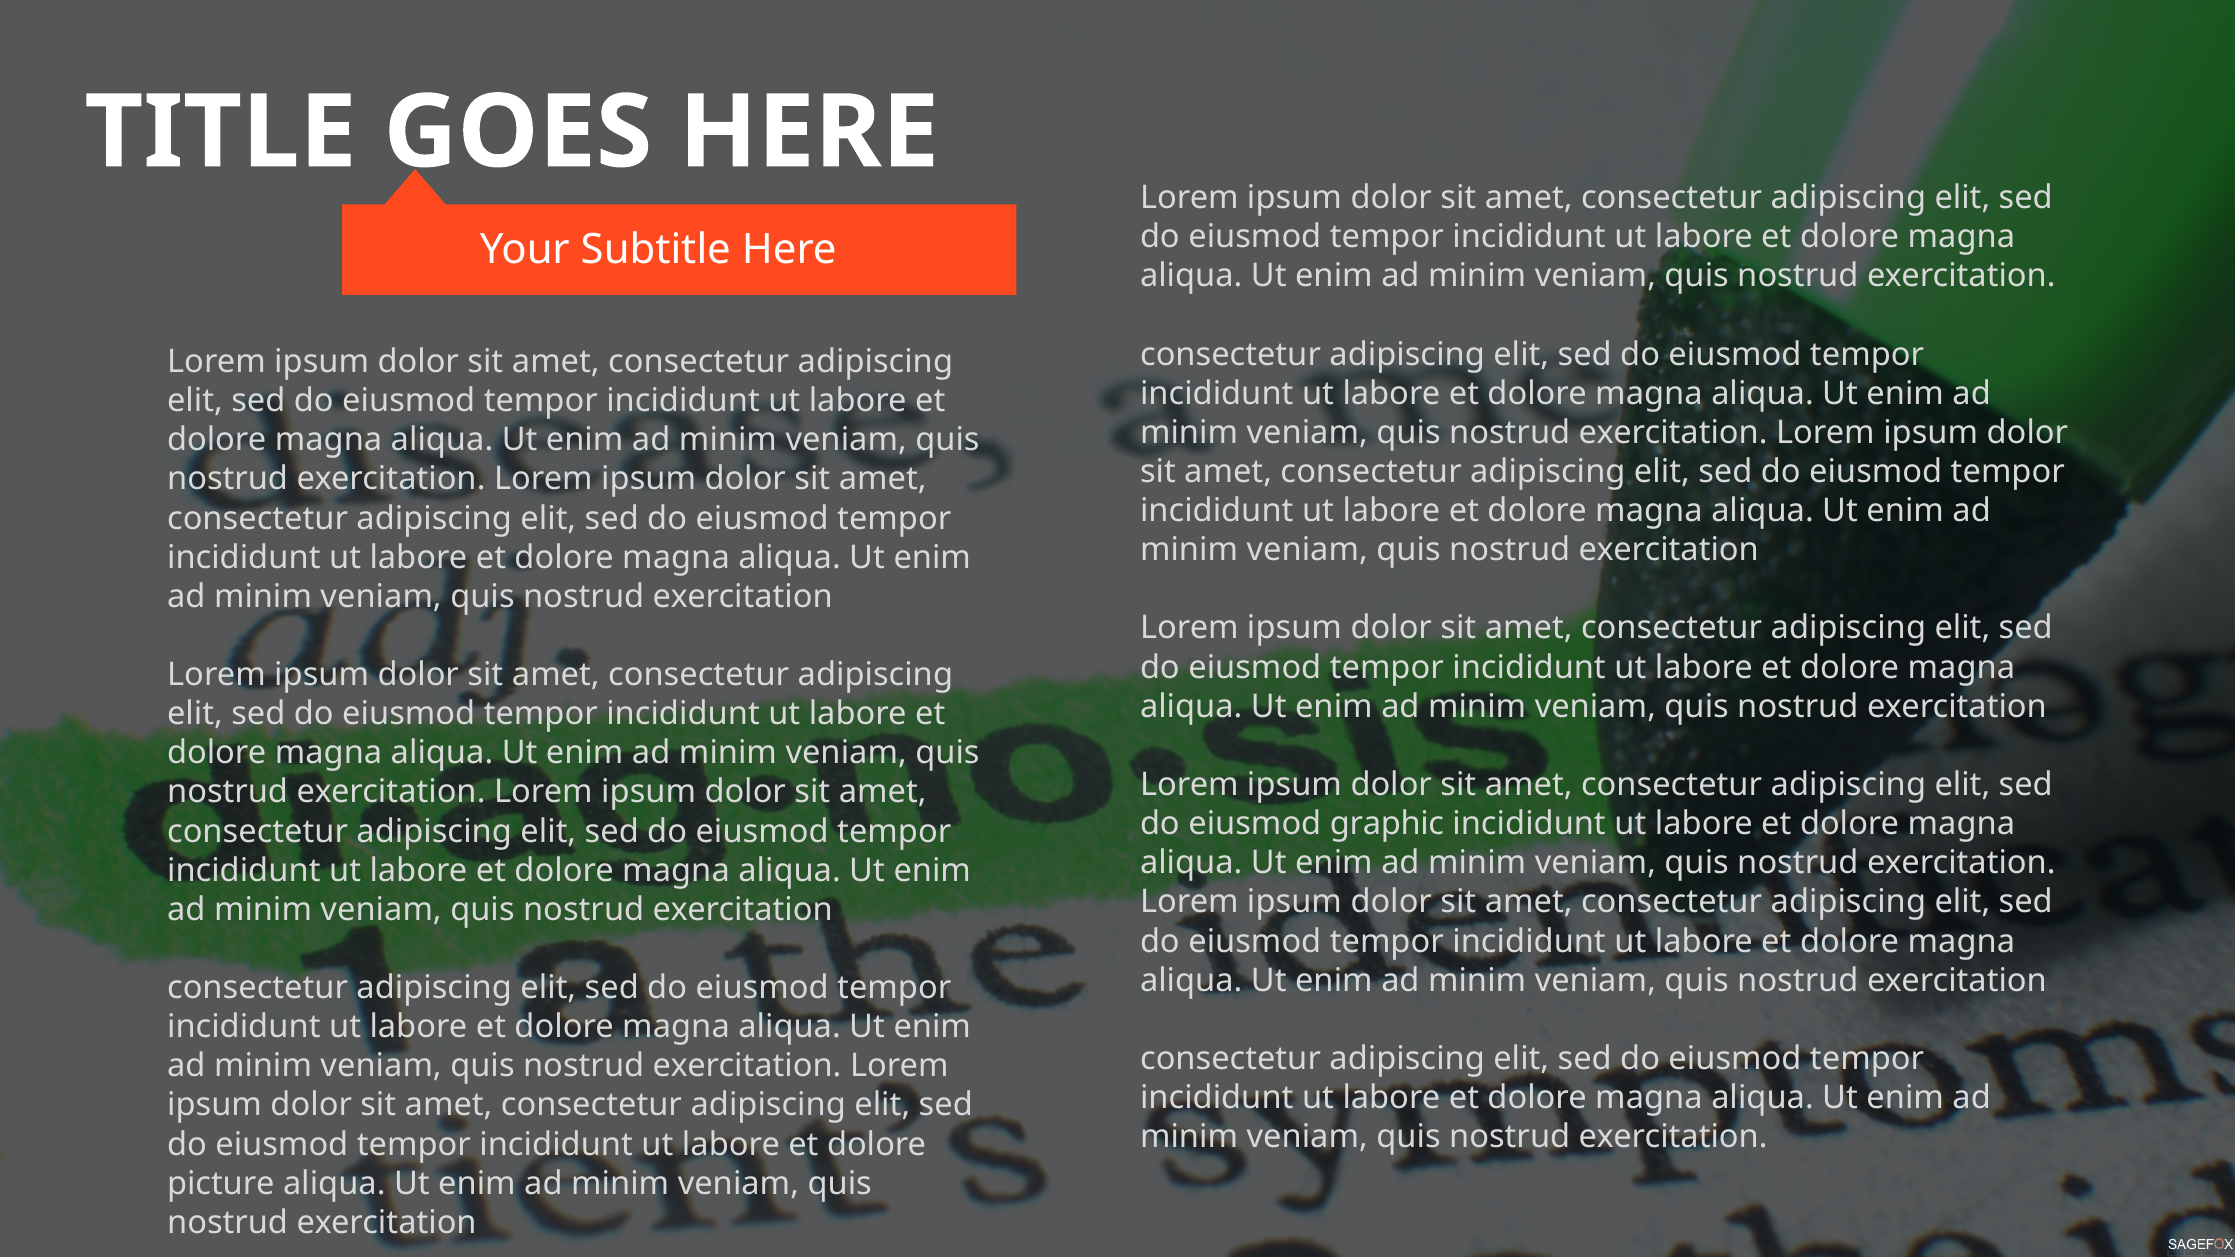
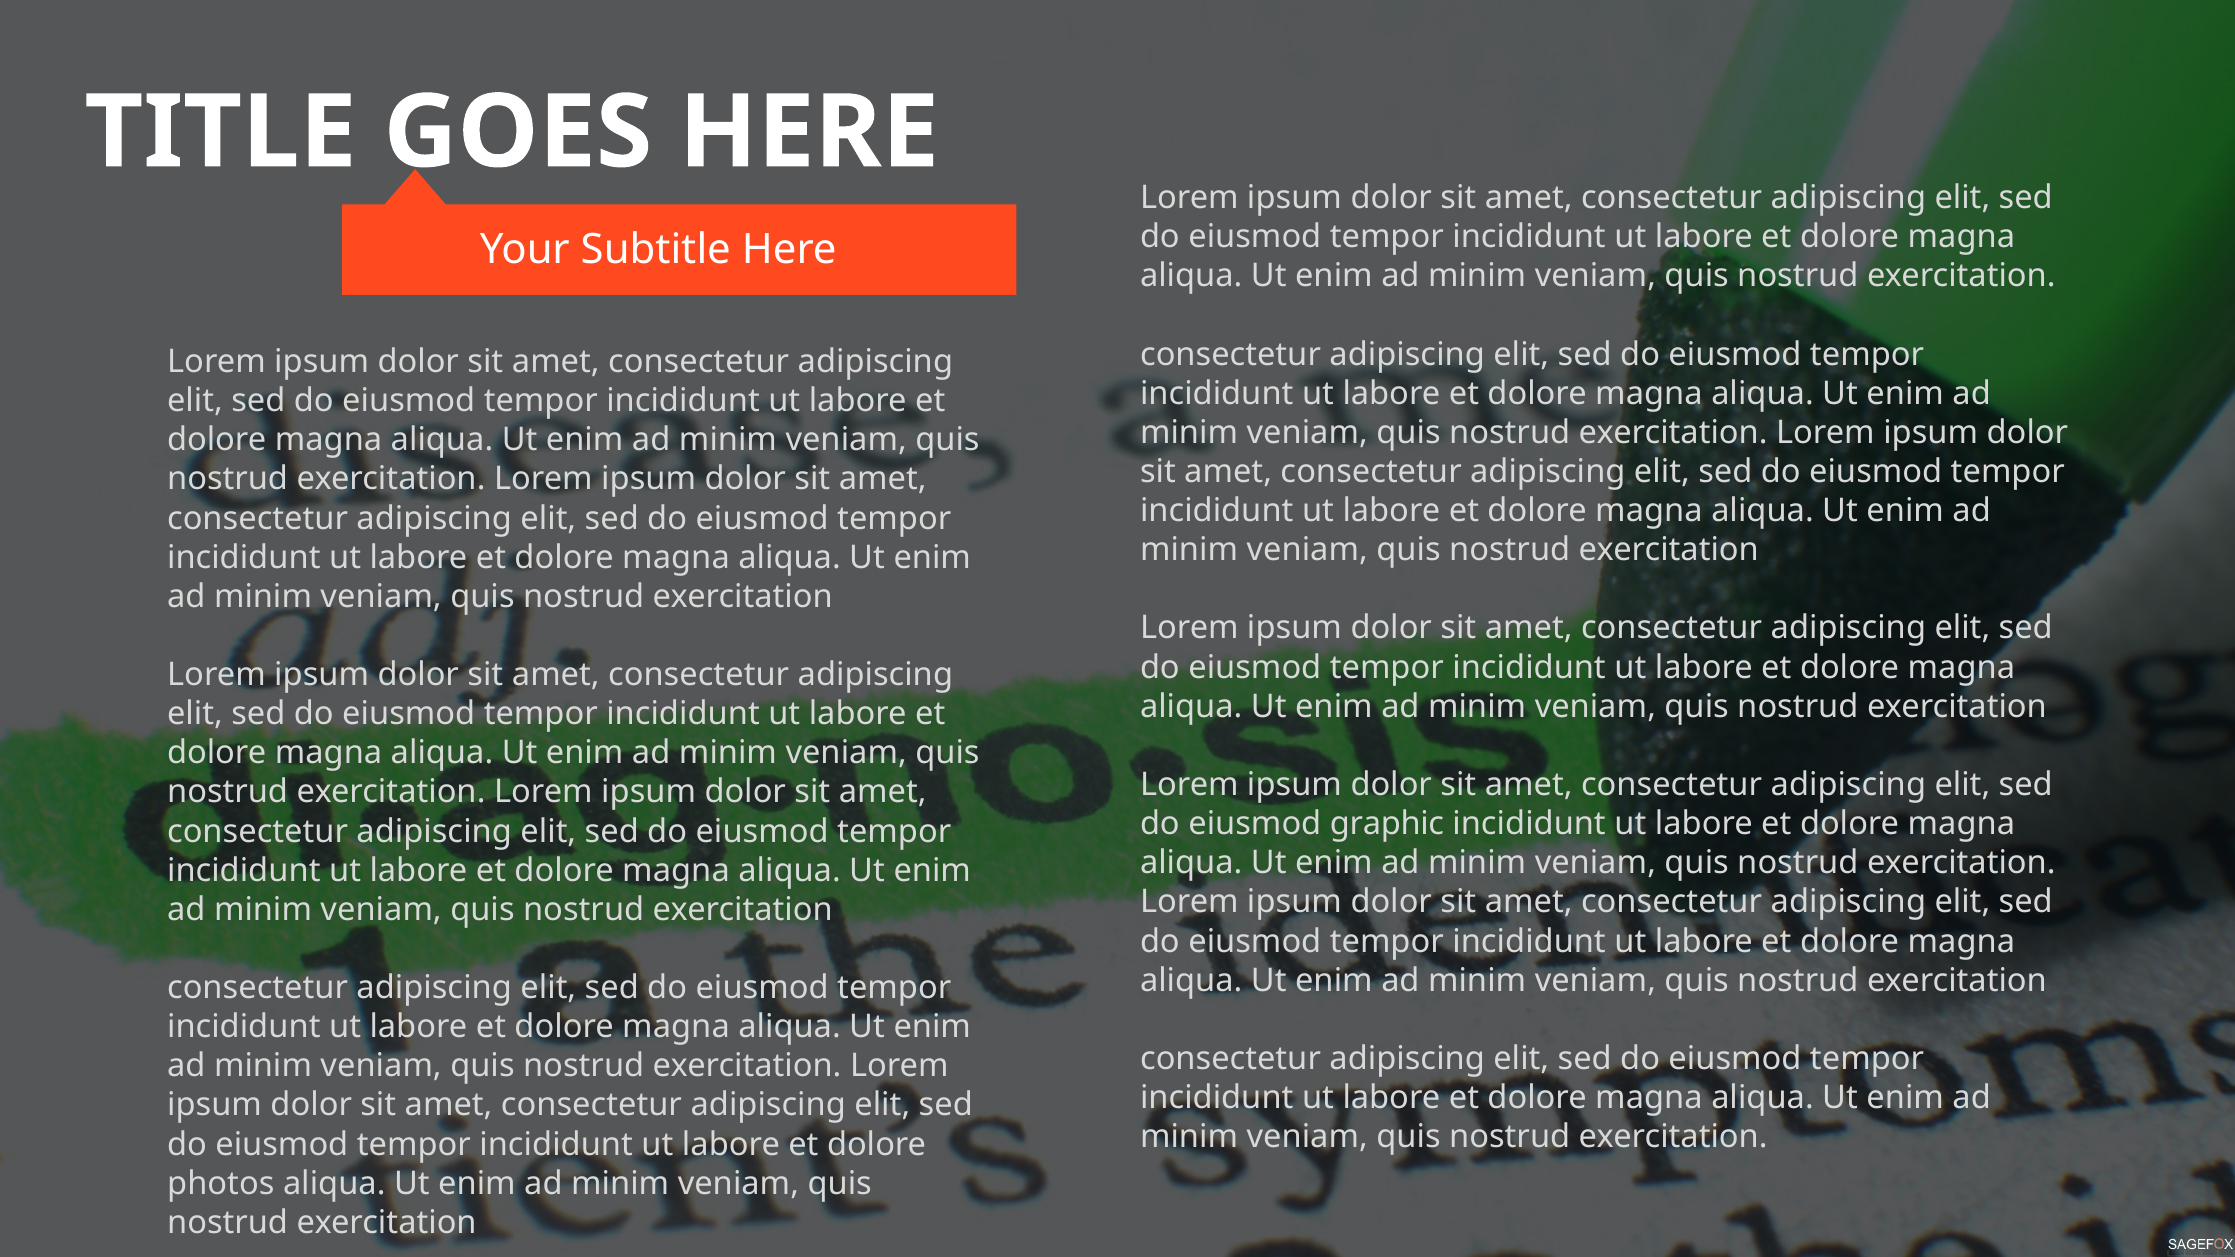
picture: picture -> photos (221, 1184)
